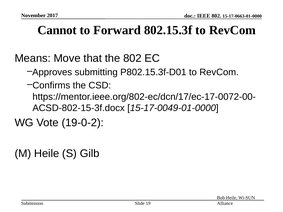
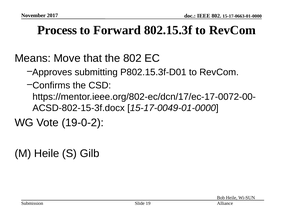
Cannot: Cannot -> Process (57, 30)
